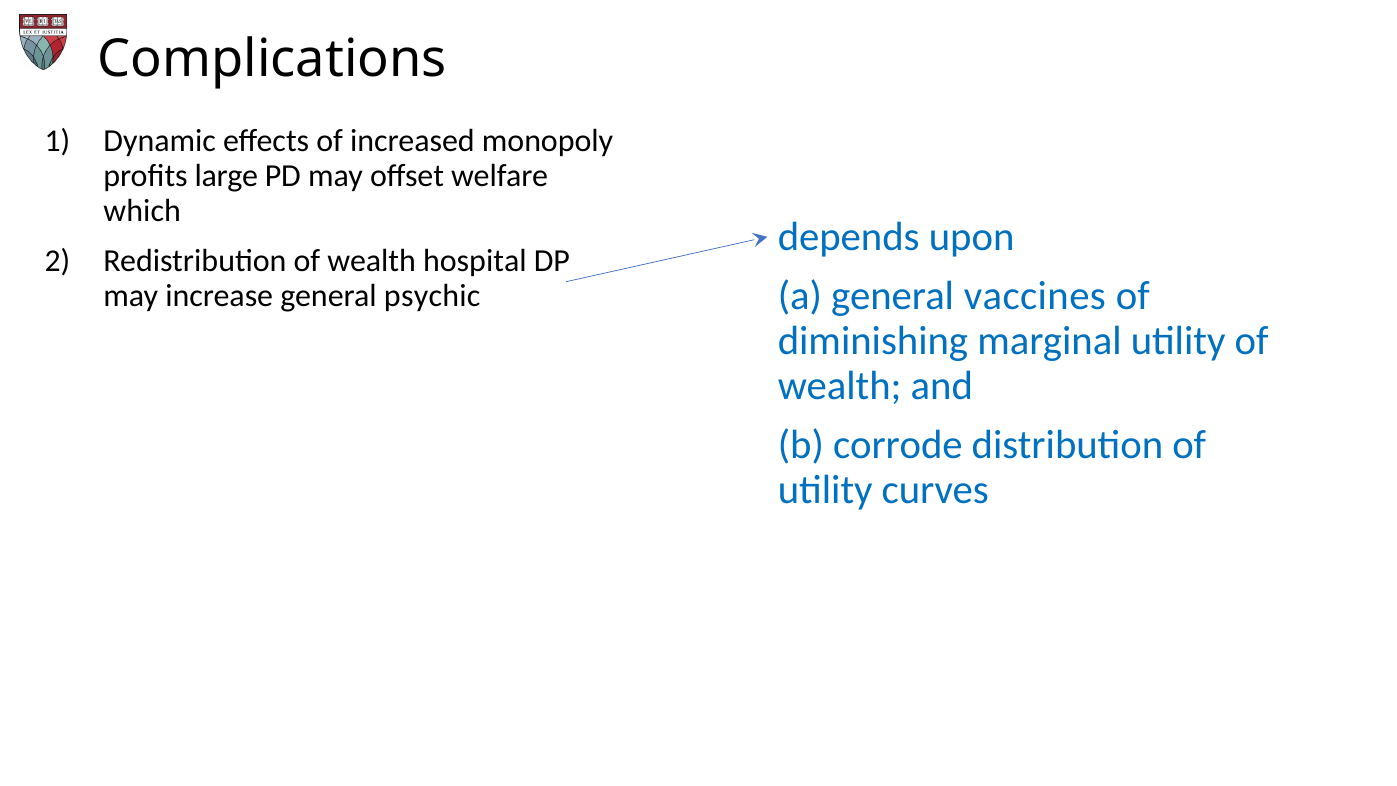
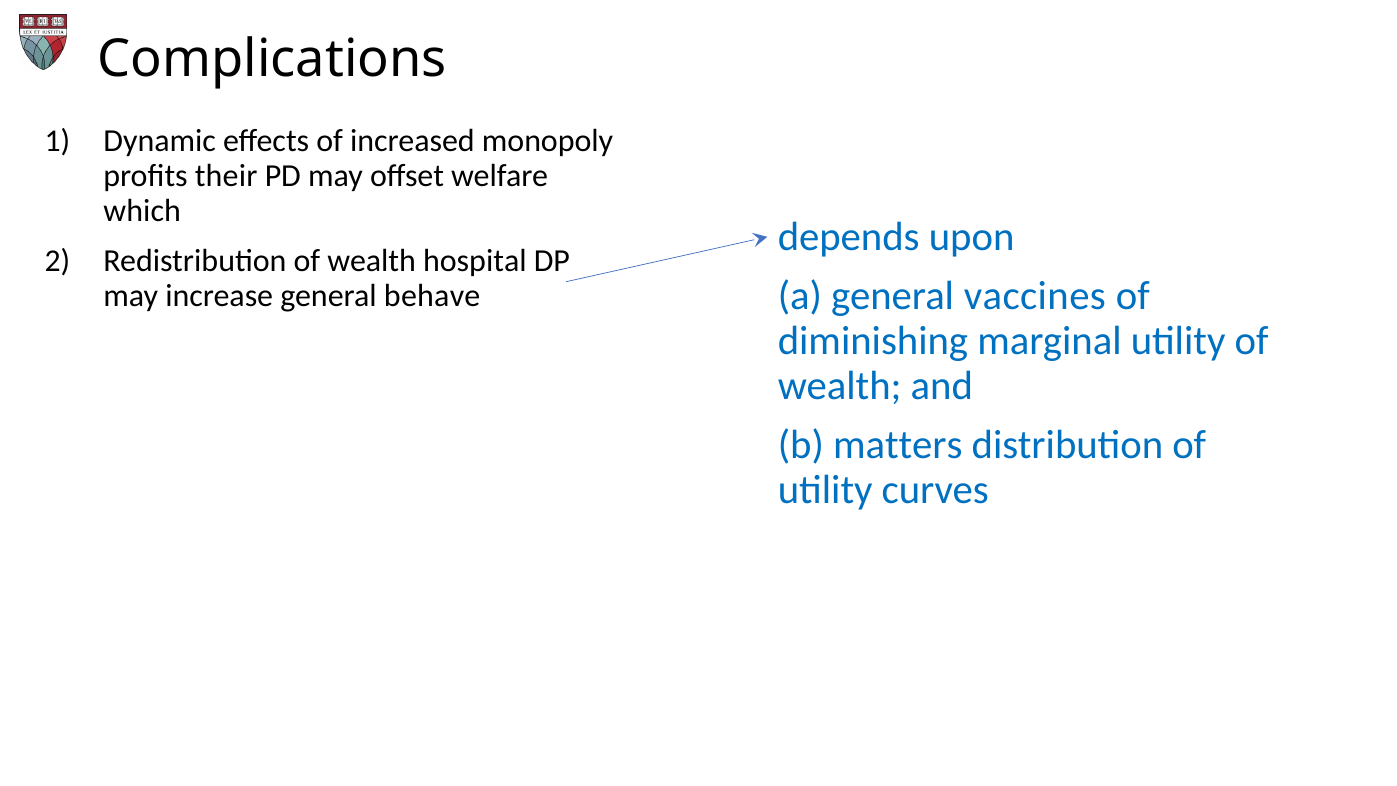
large: large -> their (226, 176)
general psychic: psychic -> behave (432, 296)
corrode: corrode -> matters (898, 445)
